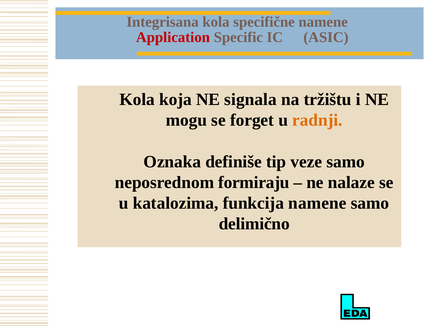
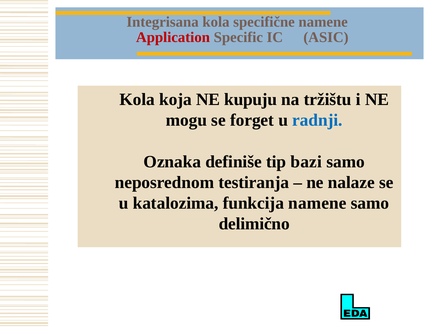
signala: signala -> kupuju (251, 100)
radnji colour: orange -> blue (317, 120)
veze: veze -> bazi (306, 162)
formiraju: formiraju -> testiranja (254, 182)
